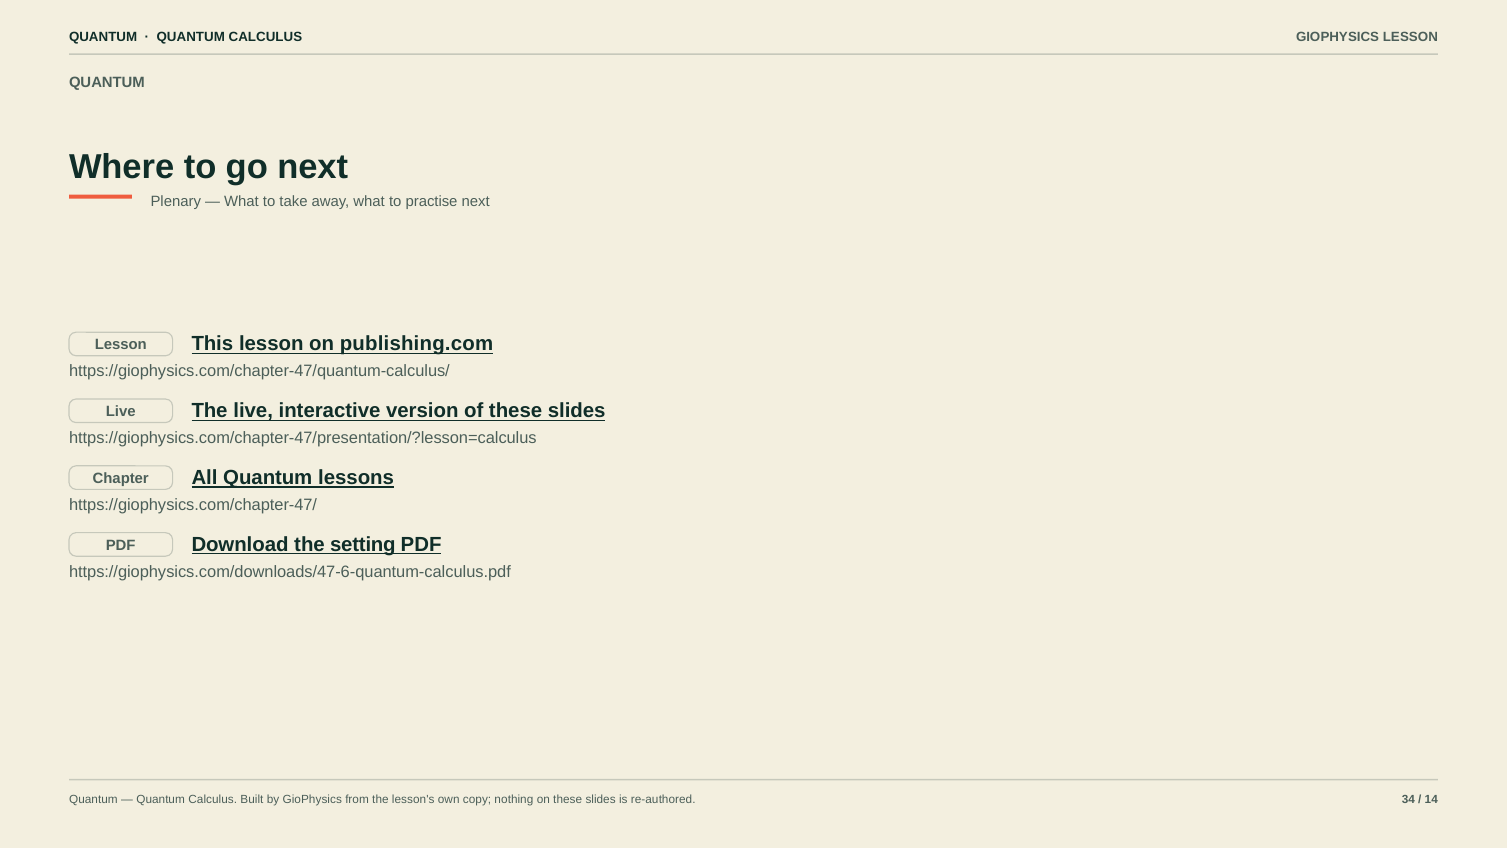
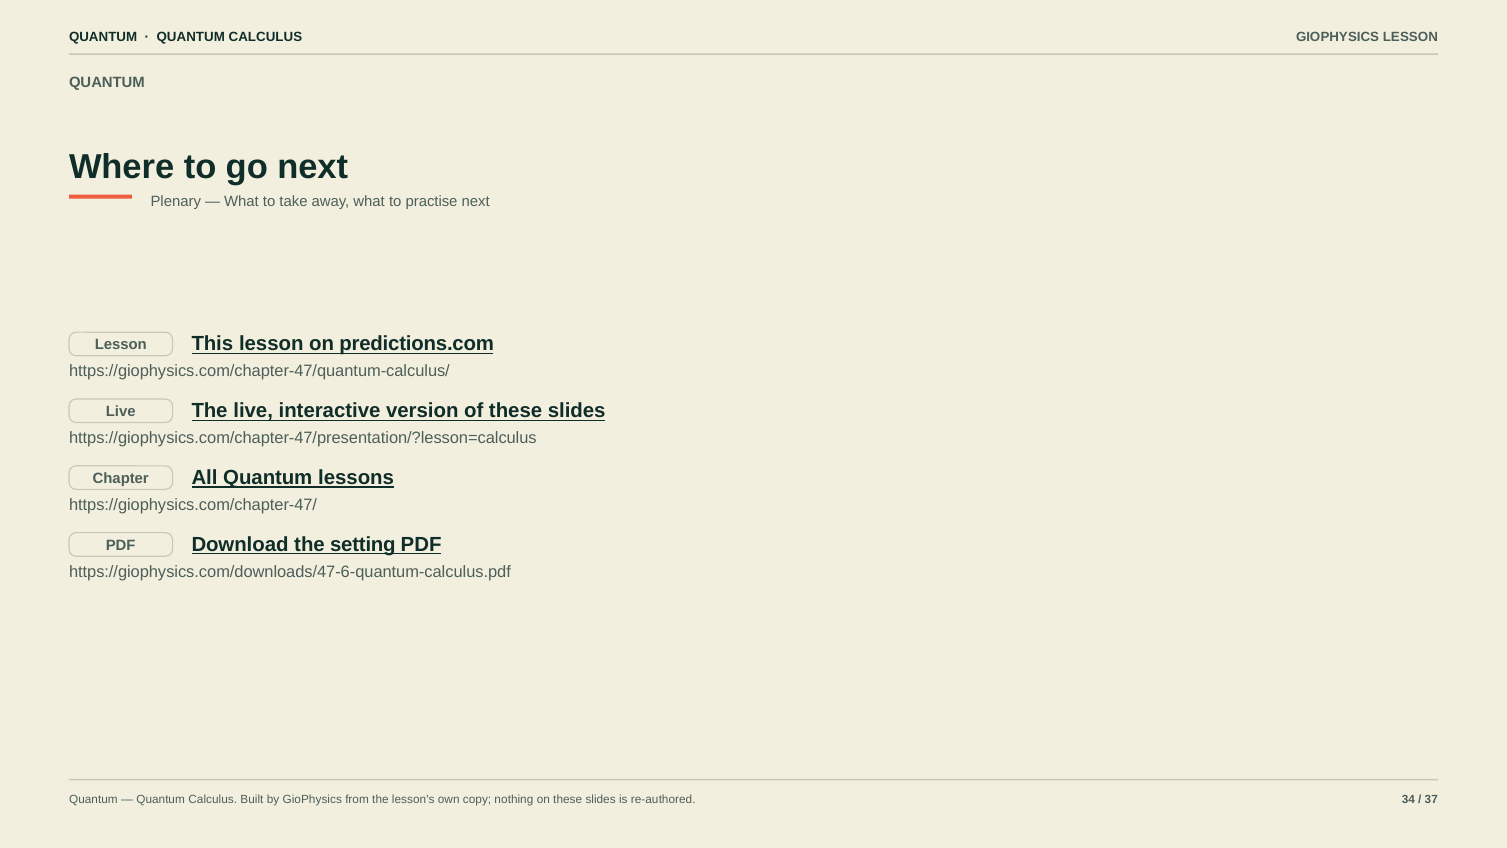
publishing.com: publishing.com -> predictions.com (417, 344)
14: 14 -> 37 (1431, 799)
